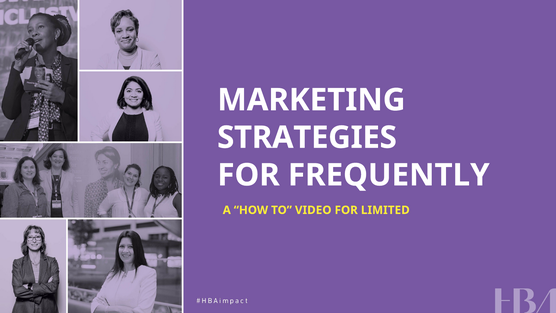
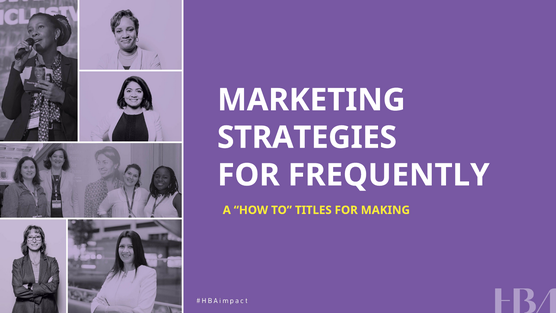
VIDEO: VIDEO -> TITLES (313, 210)
LIMITED: LIMITED -> MAKING (385, 210)
